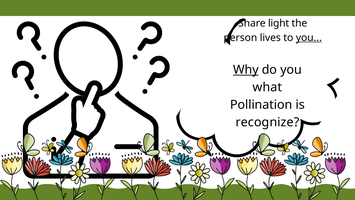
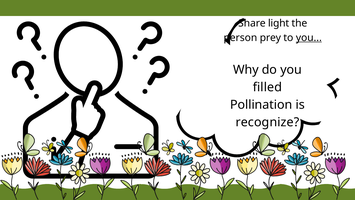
lives: lives -> prey (270, 38)
Why underline: present -> none (246, 70)
what: what -> filled (267, 87)
